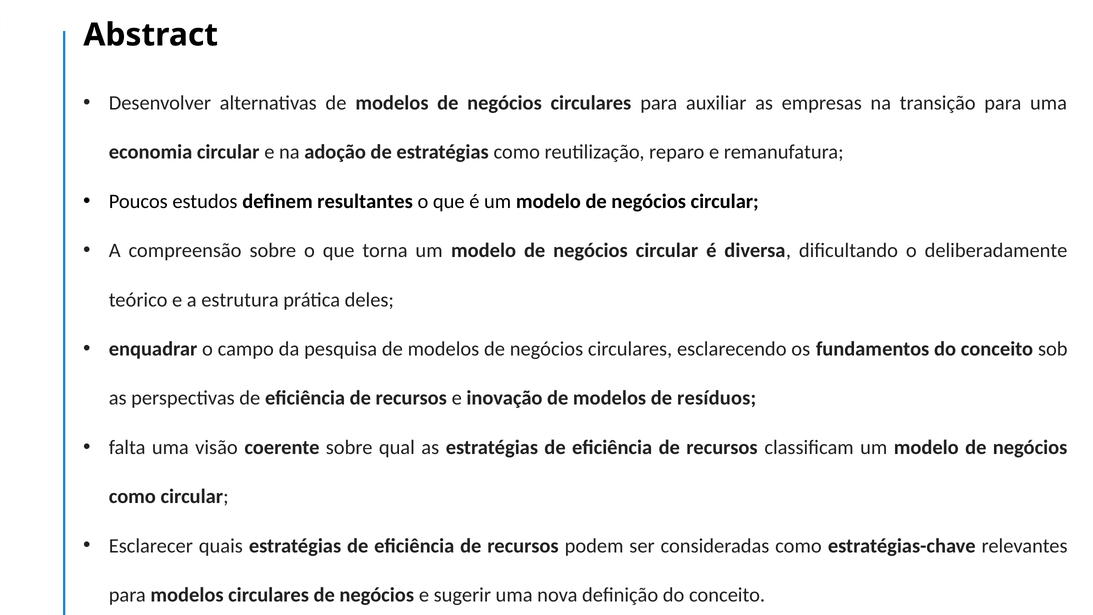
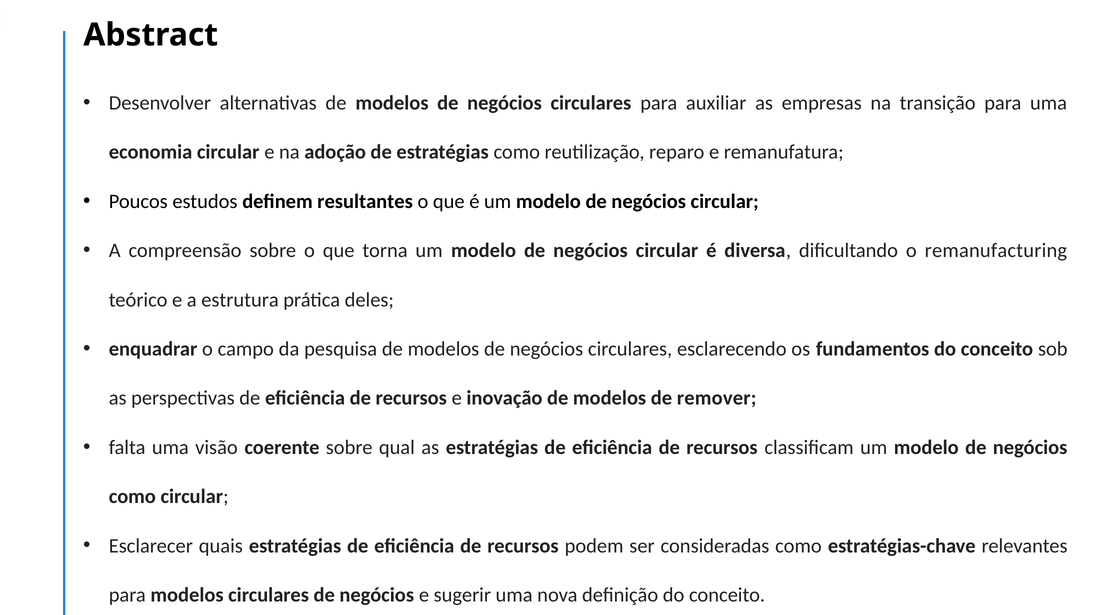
deliberadamente: deliberadamente -> remanufacturing (996, 250)
resíduos: resíduos -> remover (717, 398)
